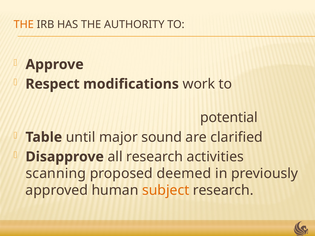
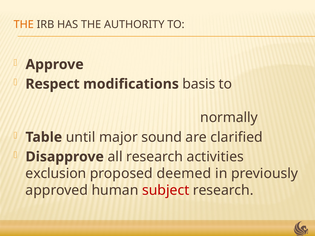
work: work -> basis (199, 84)
potential: potential -> normally (229, 118)
scanning: scanning -> exclusion (56, 174)
subject colour: orange -> red (166, 191)
